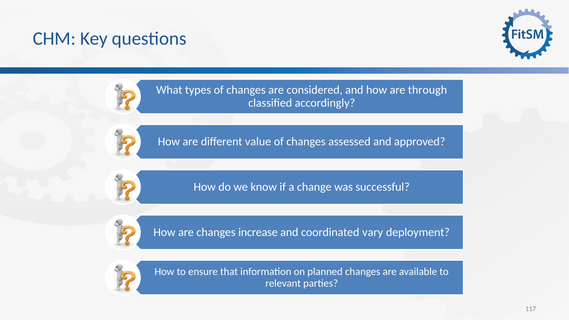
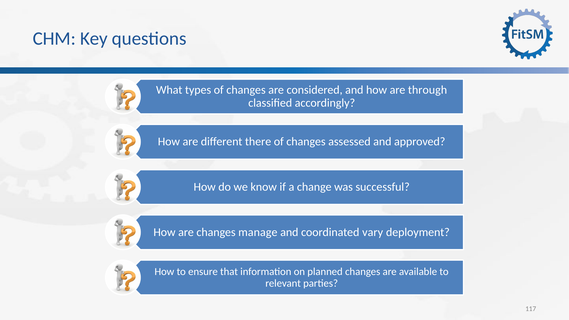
value: value -> there (258, 142)
increase: increase -> manage (258, 232)
